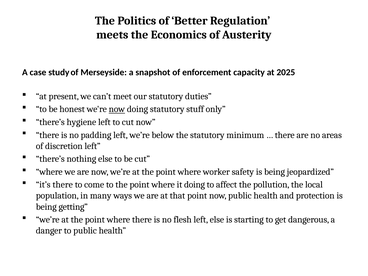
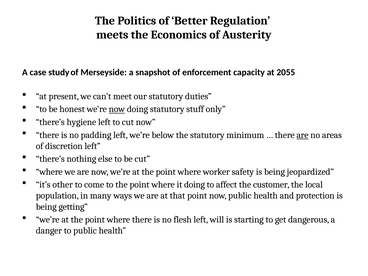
2025: 2025 -> 2055 (286, 72)
are underline: none -> present (302, 135)
it’s there: there -> other (63, 185)
pollution: pollution -> customer (271, 185)
left else: else -> will (217, 220)
